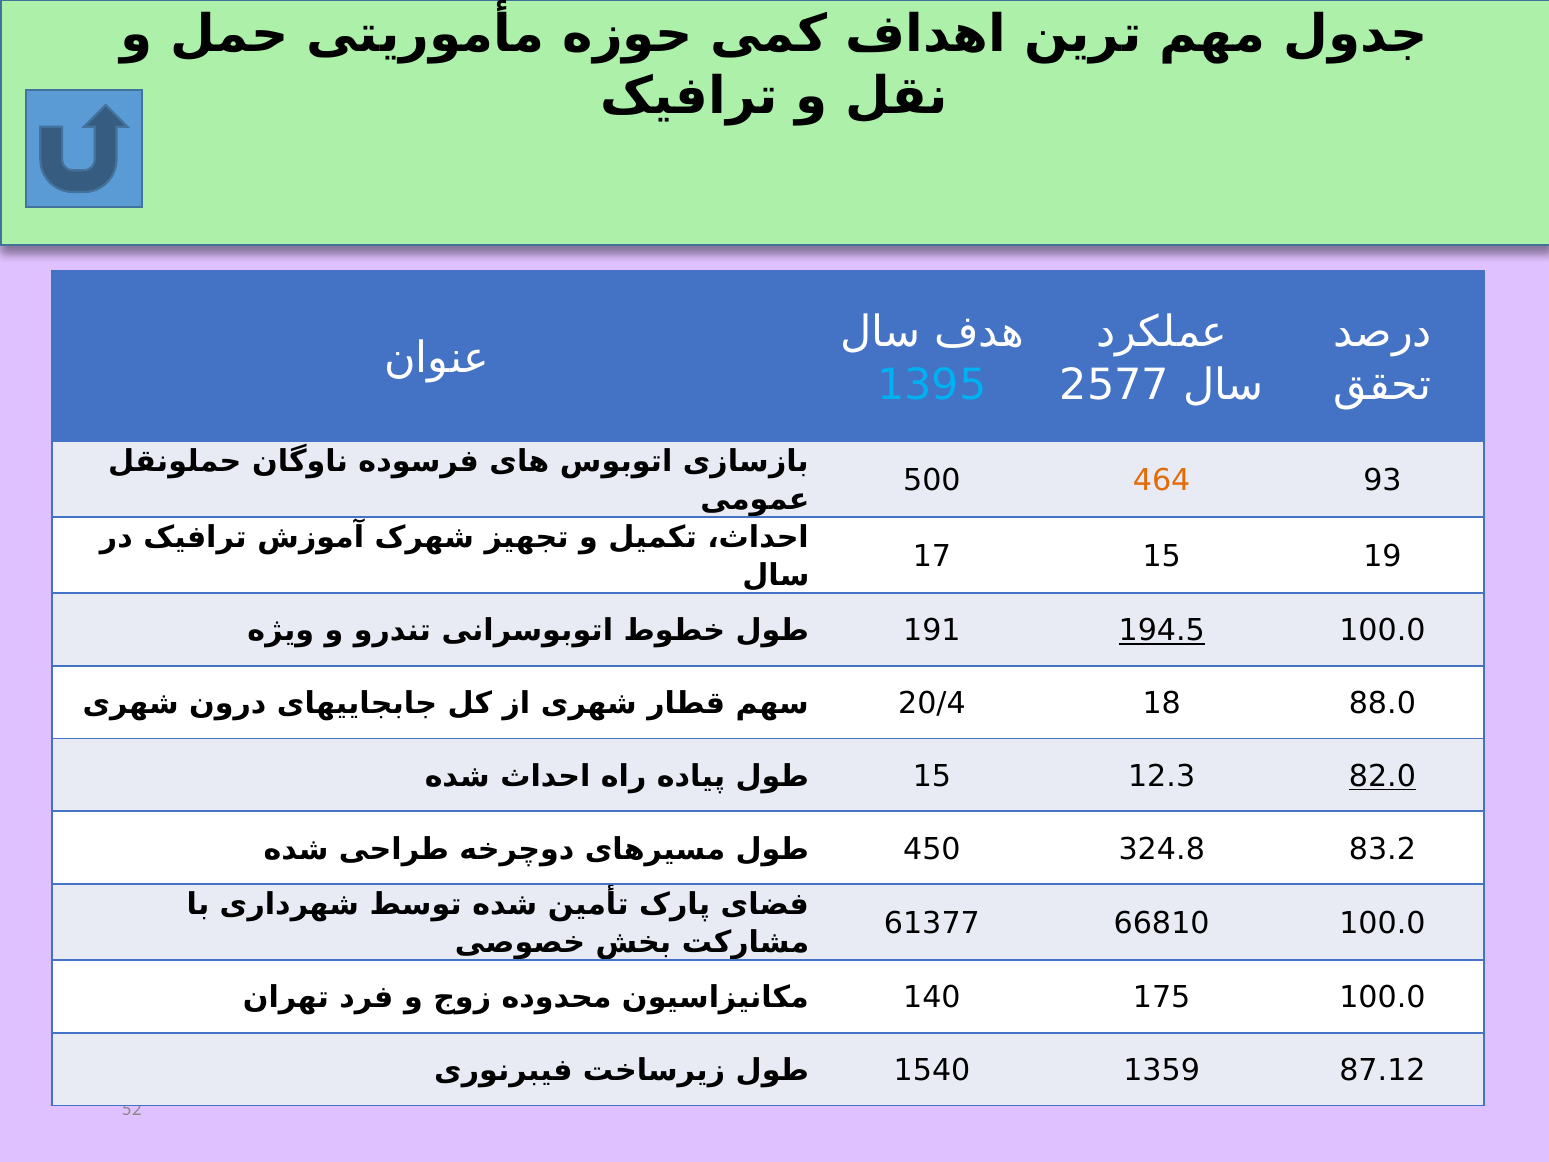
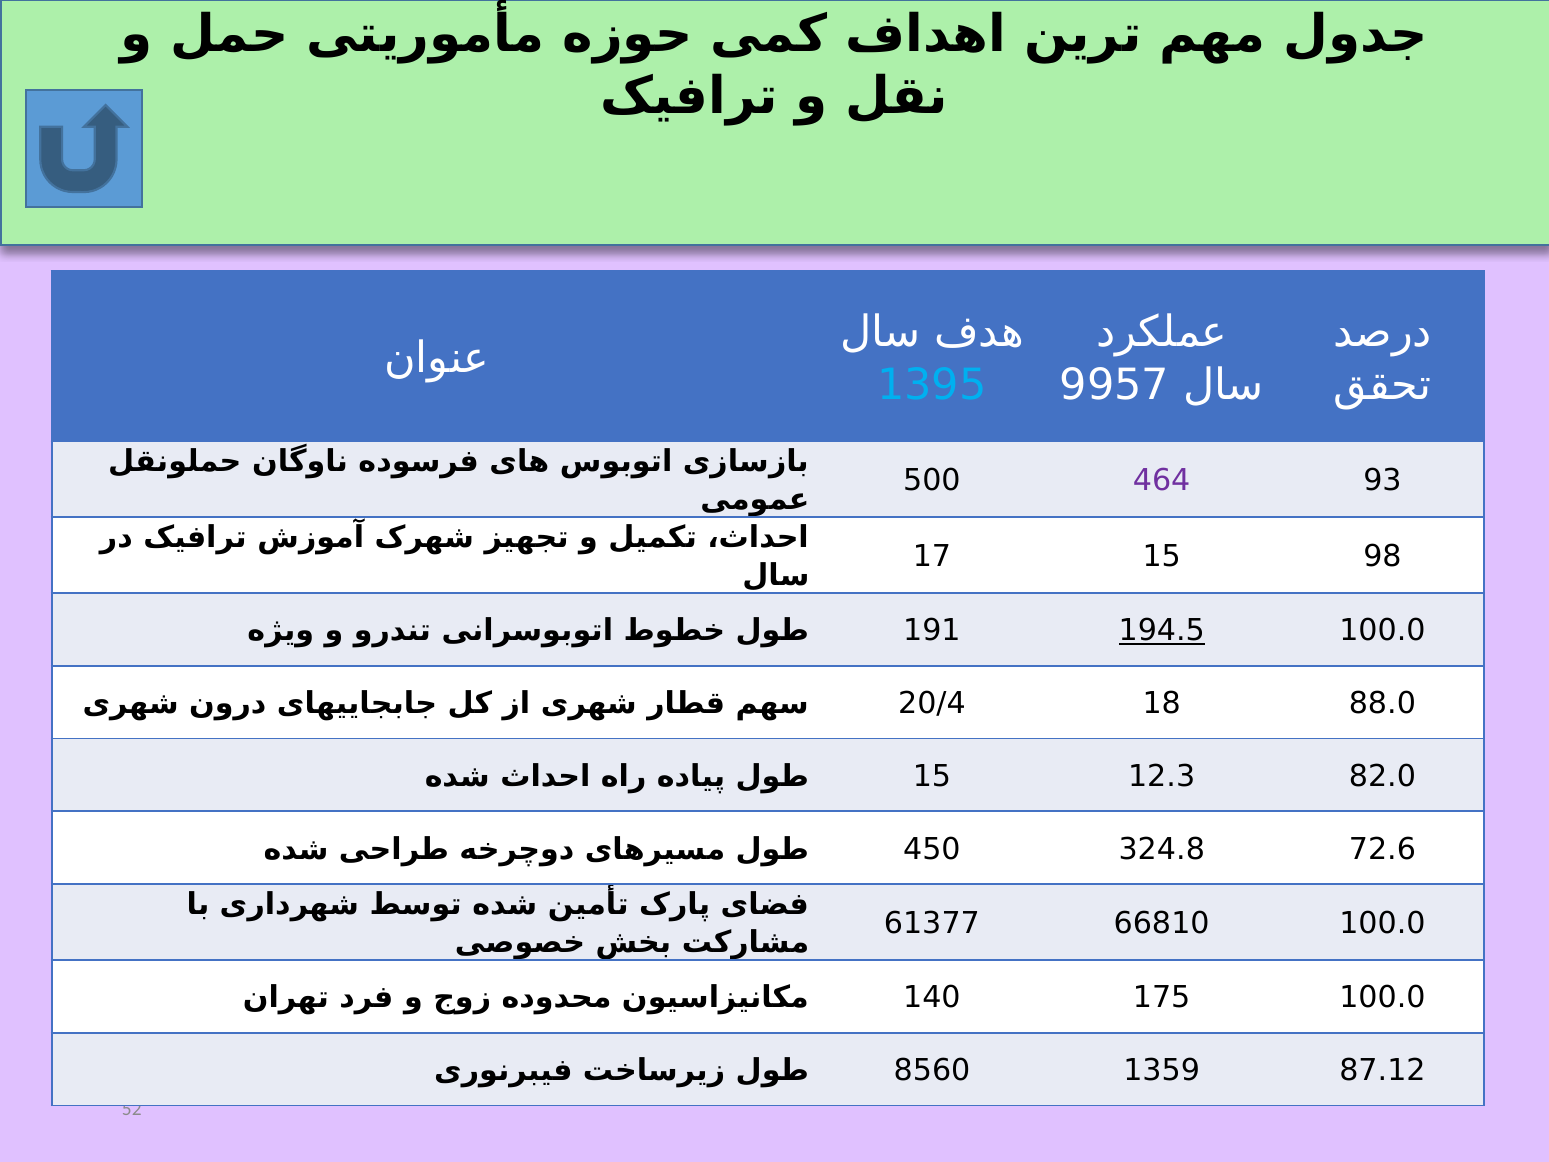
2577: 2577 -> 9957 (1115, 385)
464 colour: orange -> purple (1162, 481)
19: 19 -> 98 (1382, 557)
82.0 underline: present -> none (1382, 776)
83.2: 83.2 -> 72.6 (1382, 849)
1540: 1540 -> 8560 (932, 1071)
